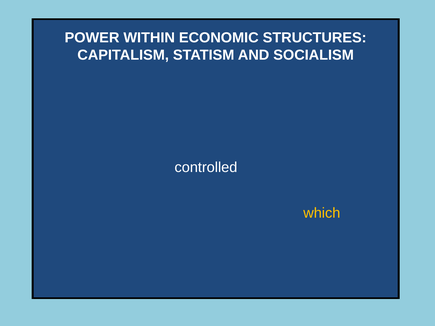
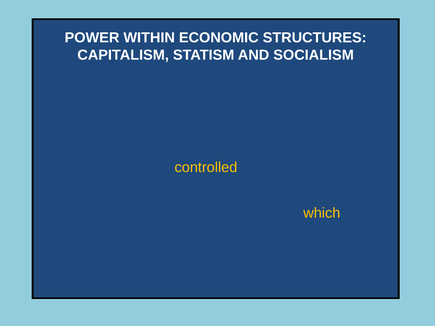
controlled colour: white -> yellow (206, 167)
